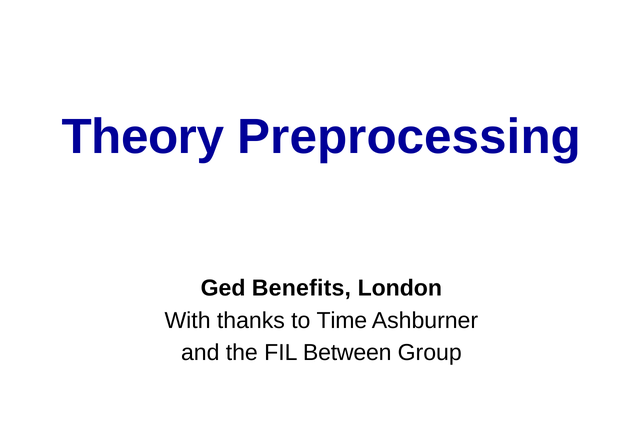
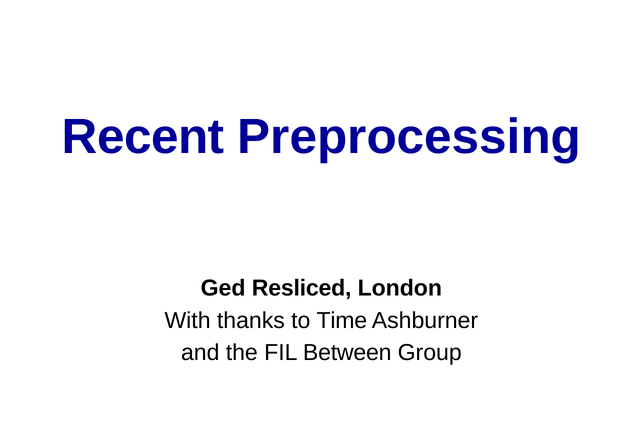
Theory: Theory -> Recent (143, 137)
Benefits: Benefits -> Resliced (302, 288)
